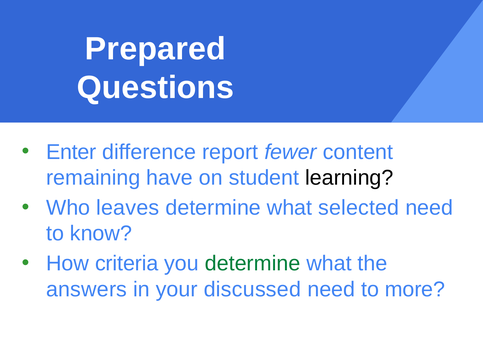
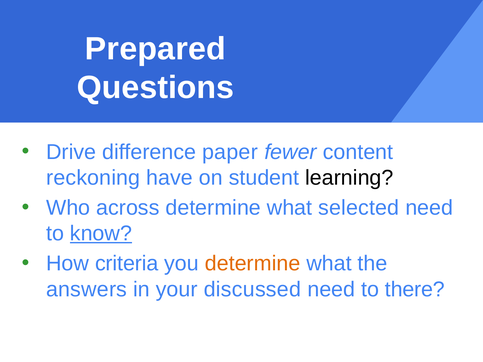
Enter: Enter -> Drive (71, 152)
report: report -> paper (230, 152)
remaining: remaining -> reckoning (93, 178)
leaves: leaves -> across (128, 208)
know underline: none -> present (101, 234)
determine colour: green -> orange (253, 264)
more: more -> there (415, 289)
